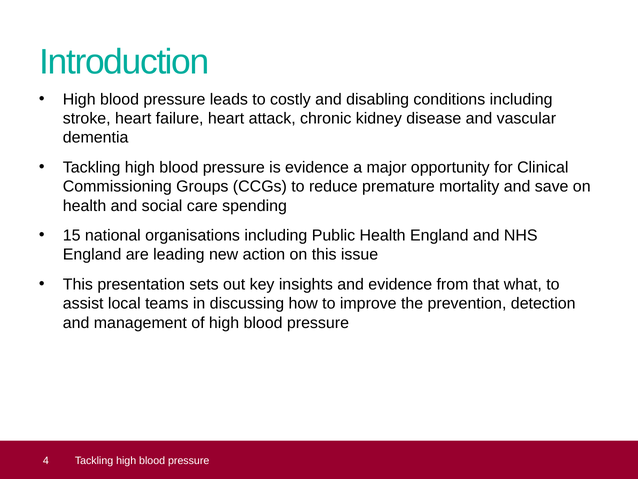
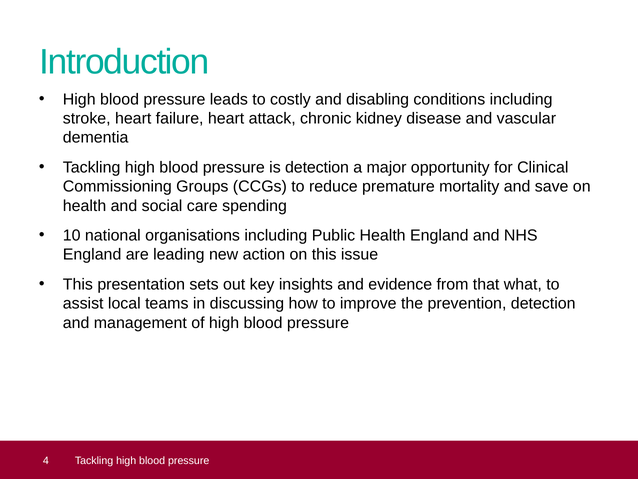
is evidence: evidence -> detection (317, 167)
15: 15 -> 10 (72, 235)
